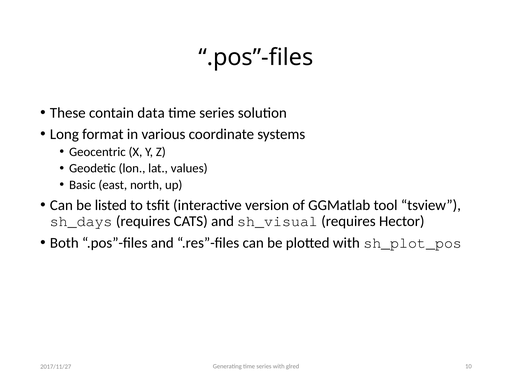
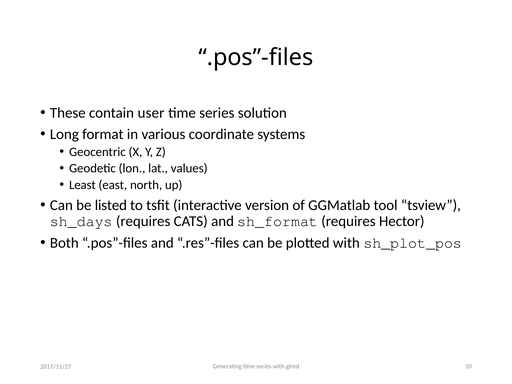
data: data -> user (151, 113)
Basic: Basic -> Least (82, 185)
sh_visual: sh_visual -> sh_format (278, 221)
